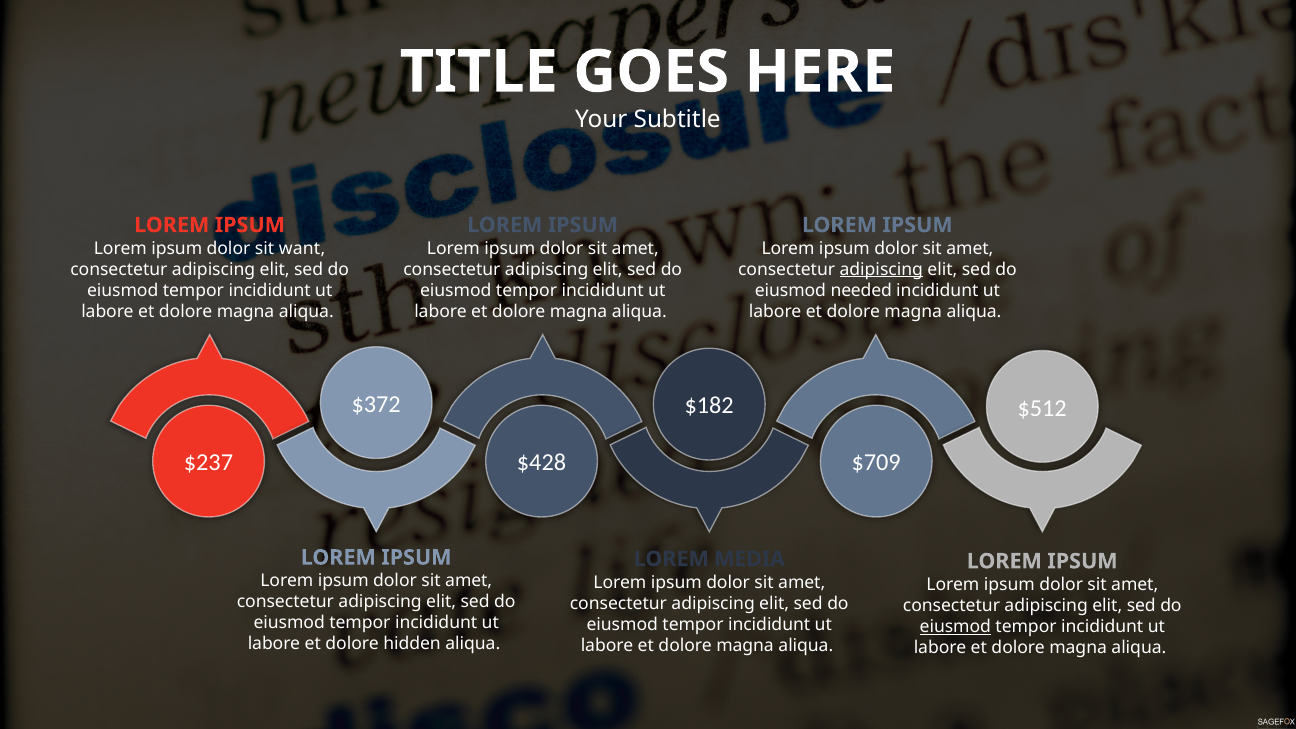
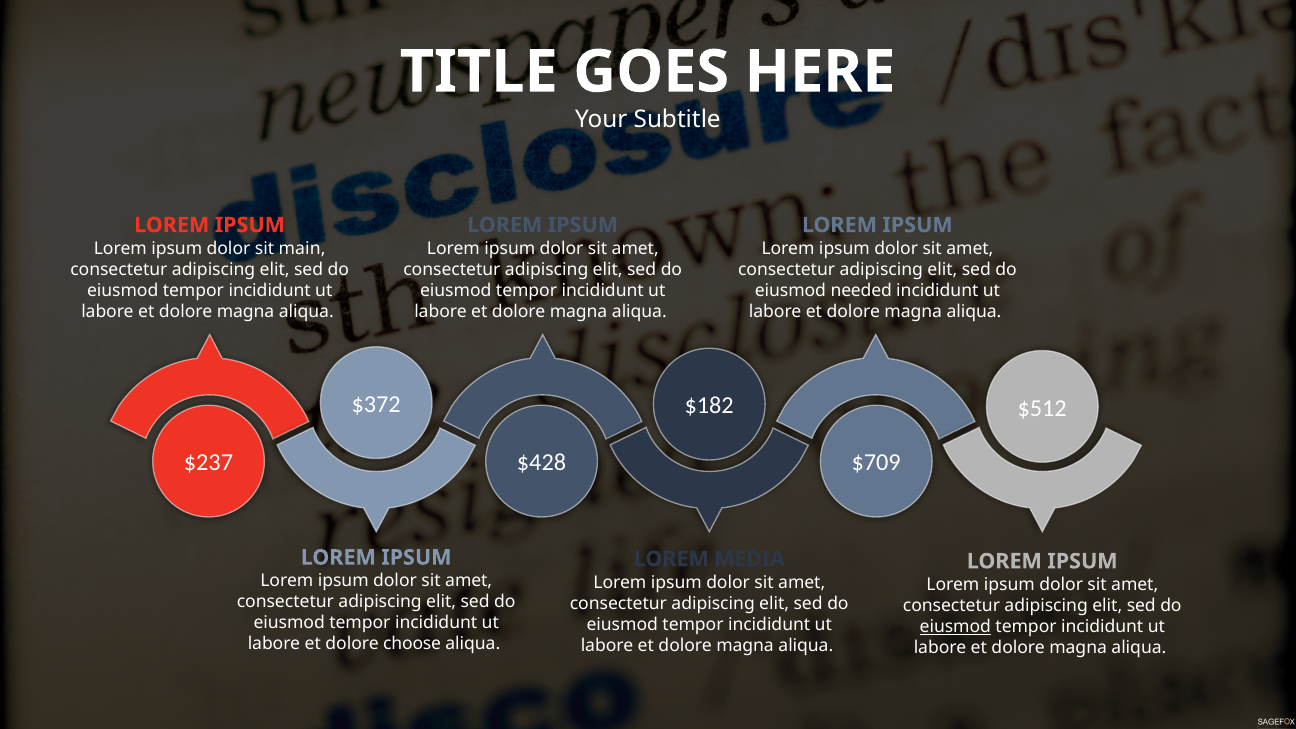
want: want -> main (302, 248)
adipiscing underline: present -> none (881, 269)
hidden: hidden -> choose (412, 644)
